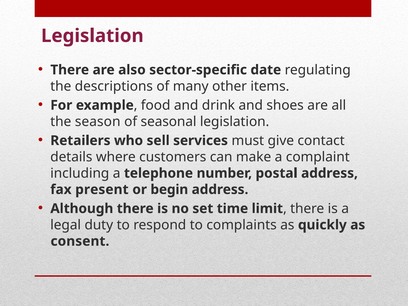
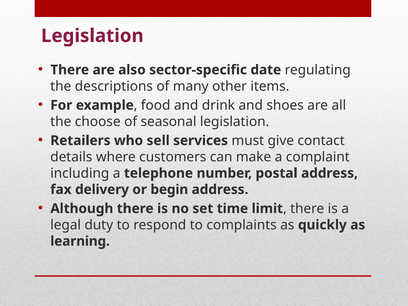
season: season -> choose (98, 122)
present: present -> delivery (102, 190)
consent: consent -> learning (80, 241)
